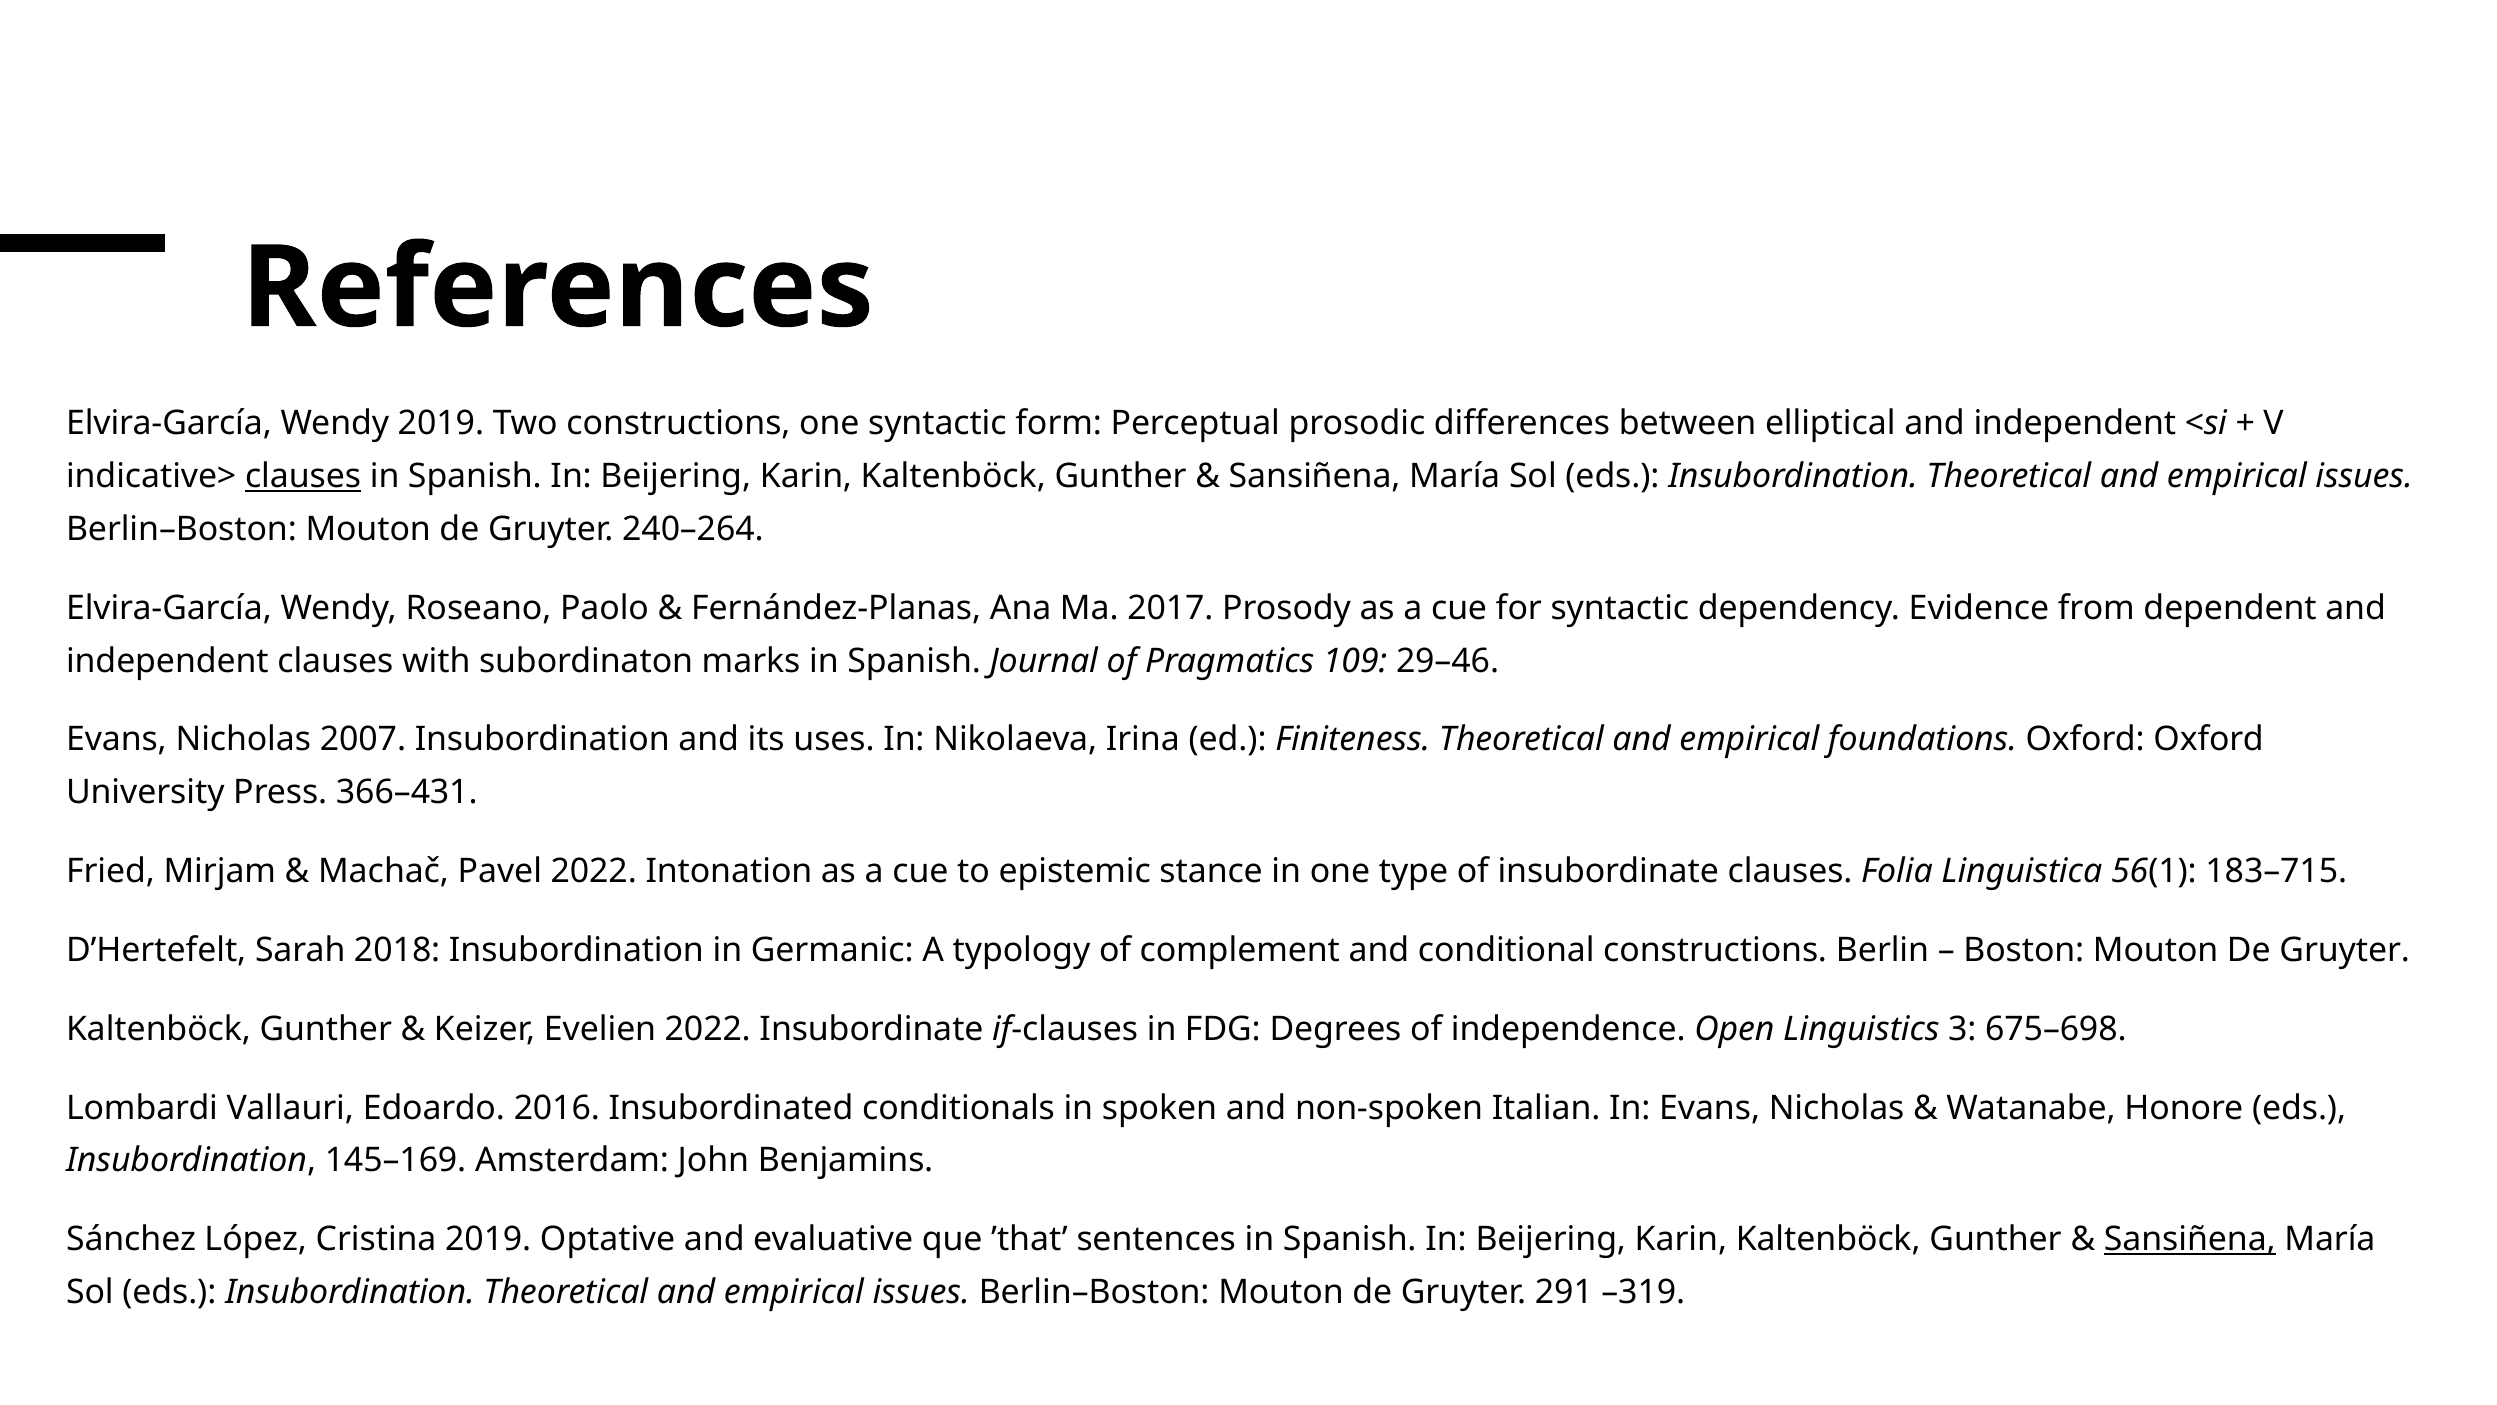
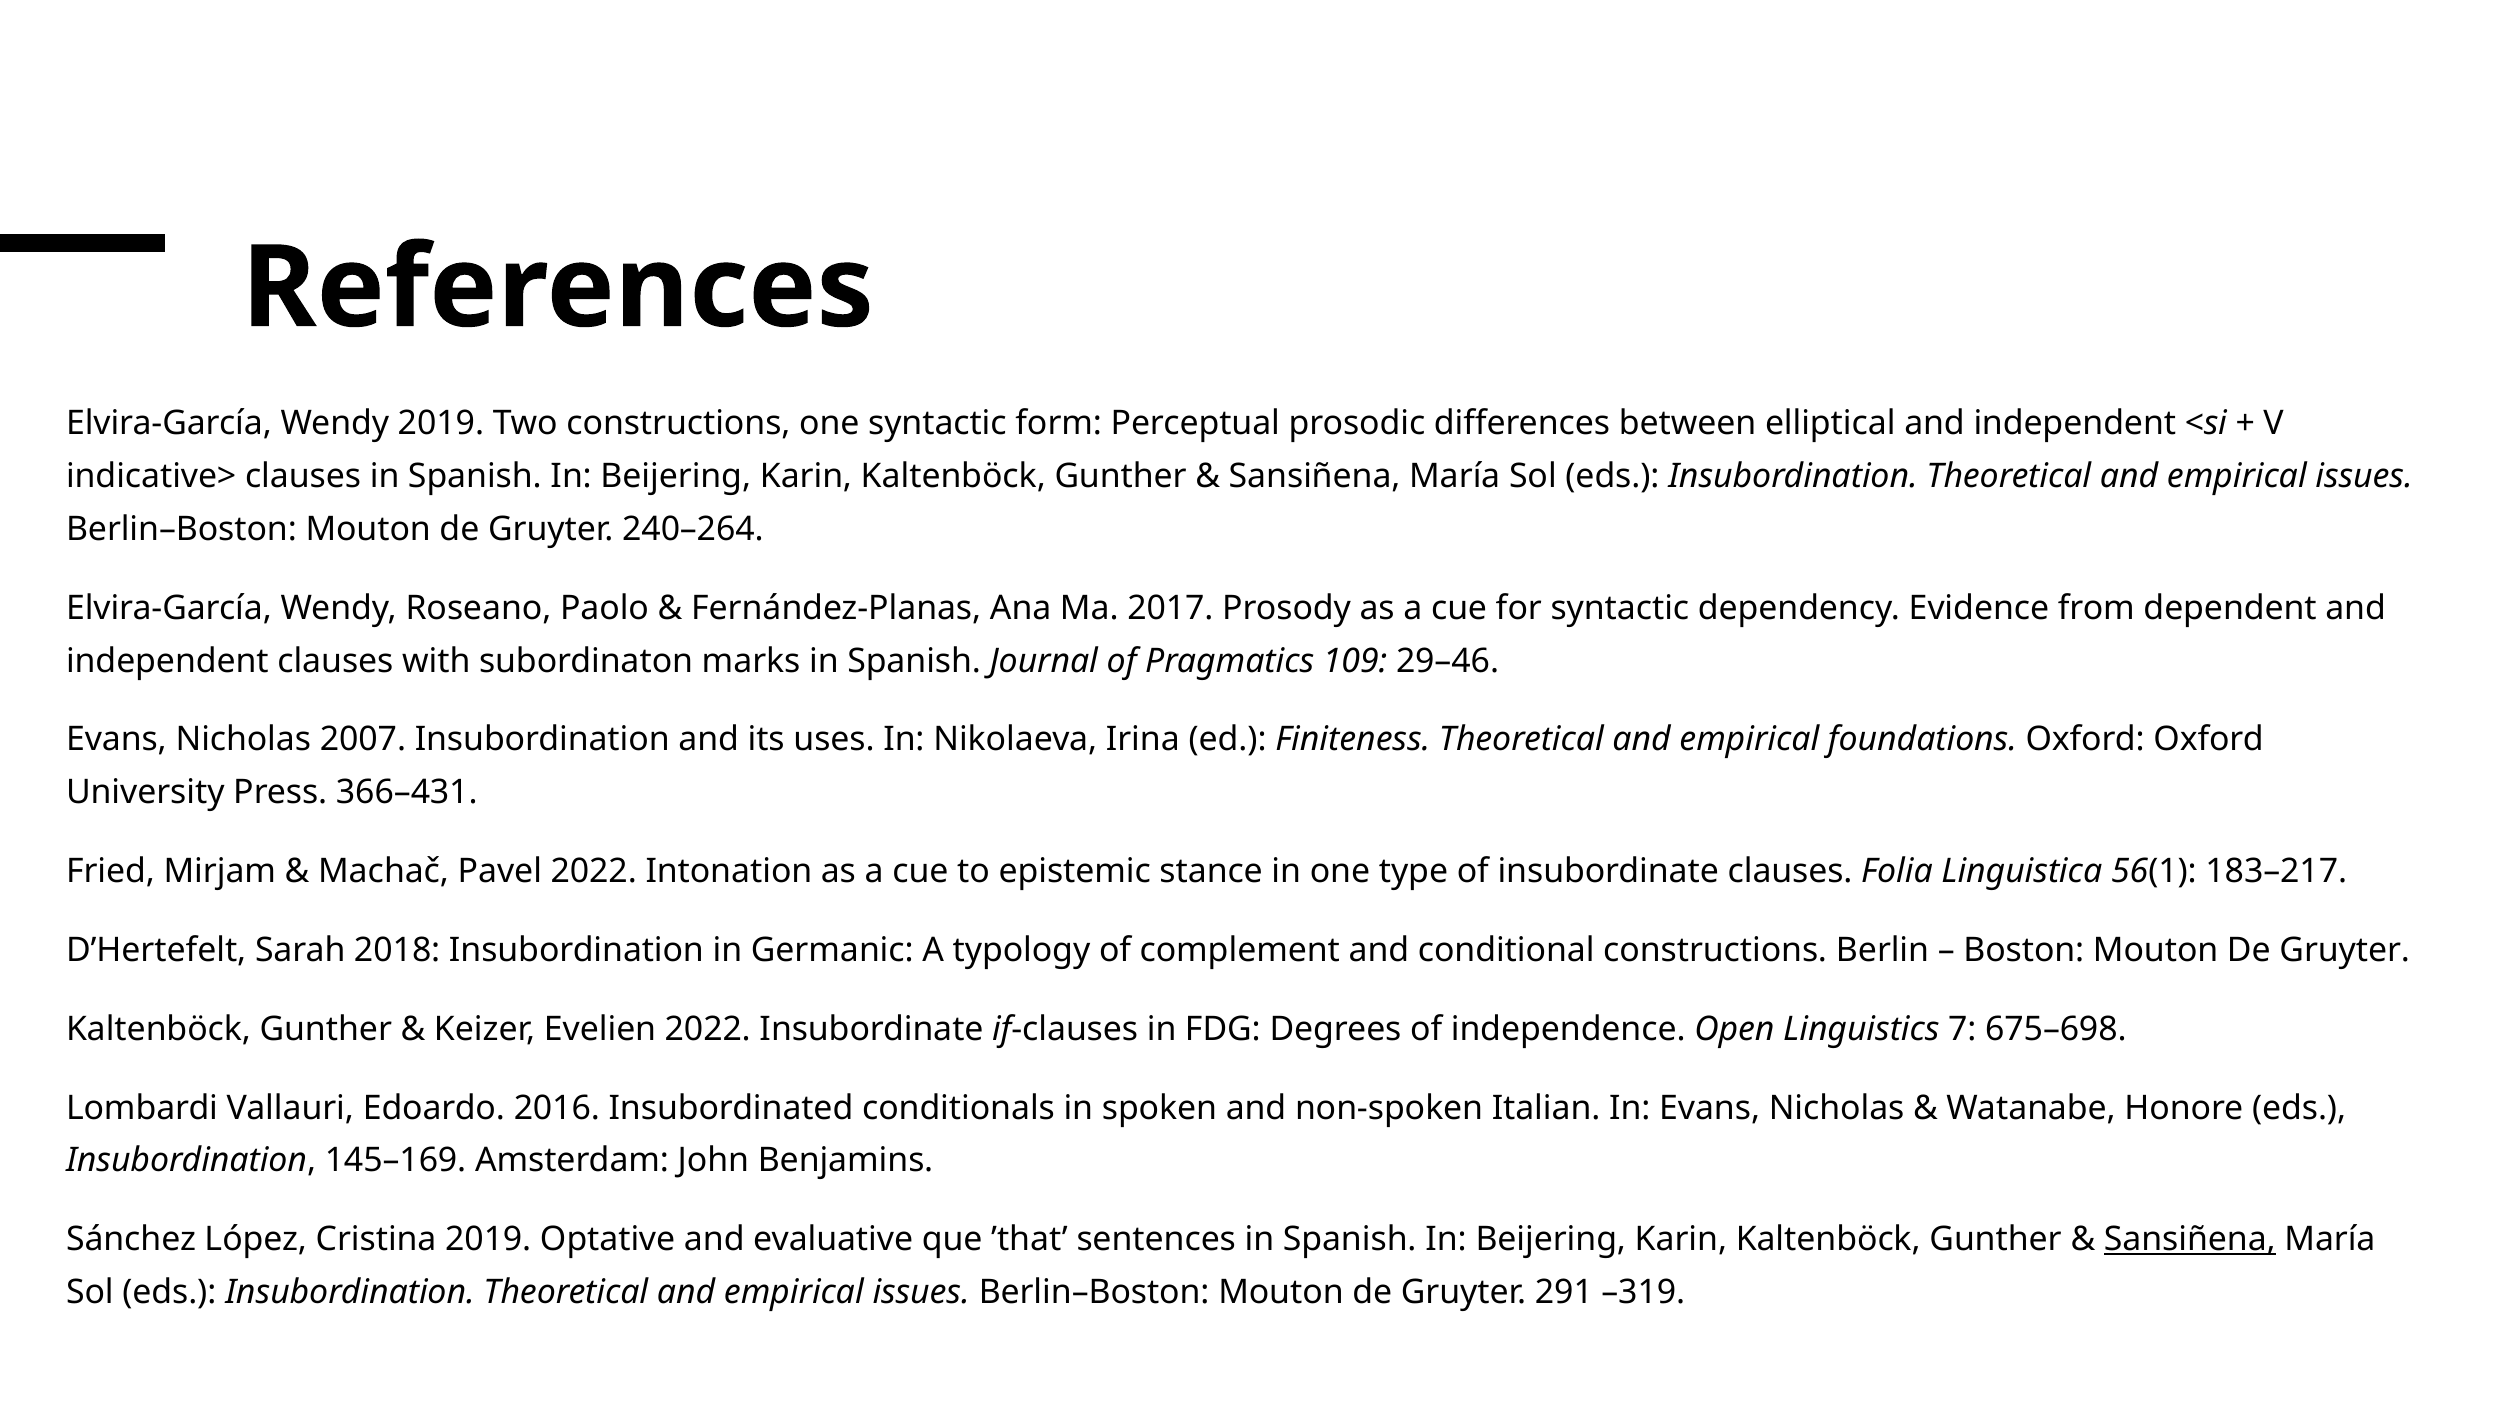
clauses underline: present -> none (303, 476)
183–715: 183–715 -> 183–217 (2276, 871)
3: 3 -> 7 (1962, 1029)
